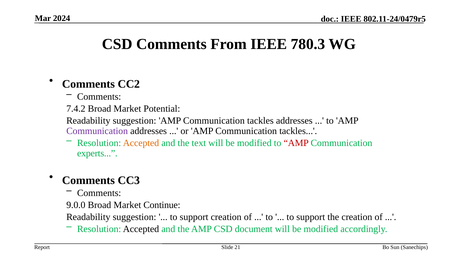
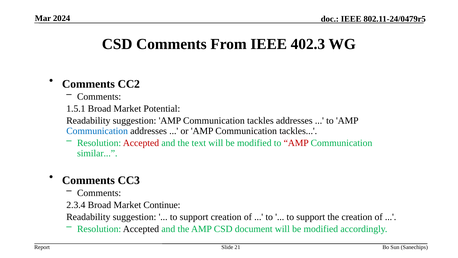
780.3: 780.3 -> 402.3 (308, 44)
7.4.2: 7.4.2 -> 1.5.1 (76, 109)
Communication colour: purple -> blue (97, 131)
Accepted colour: orange -> red (141, 143)
experts: experts -> similar (97, 153)
9.0.0: 9.0.0 -> 2.3.4 (76, 205)
